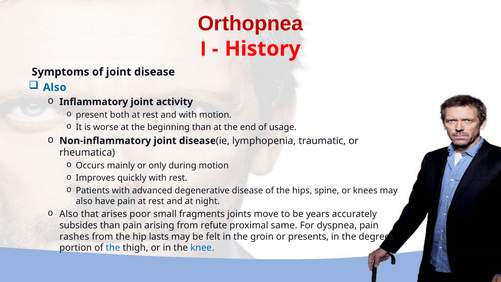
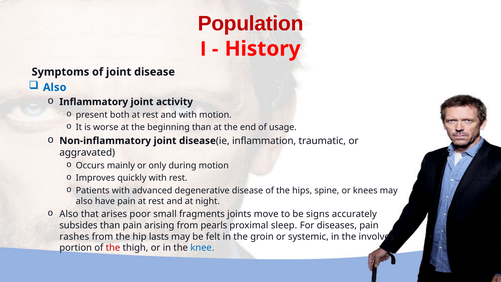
Orthopnea: Orthopnea -> Population (251, 24)
lymphopenia: lymphopenia -> inflammation (264, 141)
rheumatica: rheumatica -> aggravated (87, 153)
years: years -> signs (318, 214)
refute: refute -> pearls (214, 225)
same: same -> sleep (284, 225)
dyspnea: dyspnea -> diseases (337, 225)
presents: presents -> systemic (308, 236)
degrees: degrees -> involves (376, 236)
the colour: blue -> red (113, 248)
